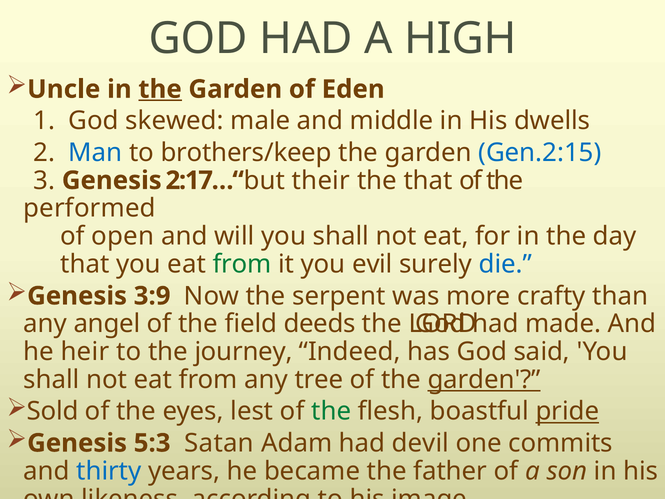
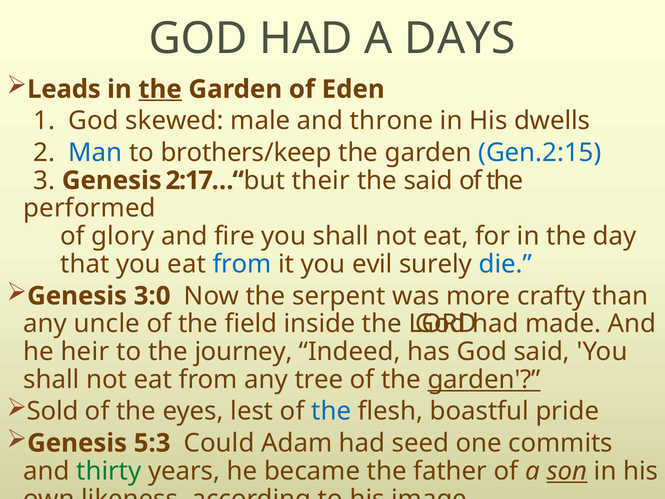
HIGH: HIGH -> DAYS (460, 38)
Uncle: Uncle -> Leads (64, 89)
middle: middle -> throne (392, 121)
the that: that -> said (428, 180)
open: open -> glory (123, 236)
will: will -> fire (234, 236)
from colour: green -> blue (242, 264)
3:9: 3:9 -> 3:0 (152, 296)
angel: angel -> uncle (107, 324)
deeds: deeds -> inside (320, 324)
the colour: green -> blue (331, 411)
pride underline: present -> none (567, 411)
Satan: Satan -> Could (219, 443)
devil: devil -> seed (420, 443)
thirty colour: blue -> green (109, 471)
son underline: none -> present (567, 471)
